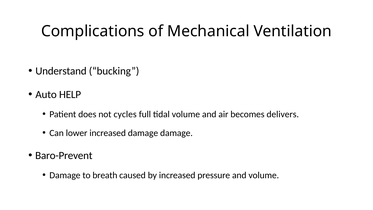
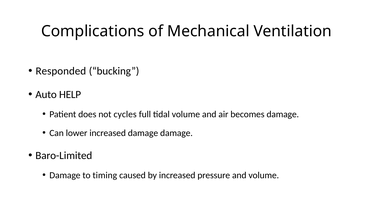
Understand: Understand -> Responded (61, 71)
becomes delivers: delivers -> damage (283, 114)
Baro-Prevent: Baro-Prevent -> Baro-Limited (64, 155)
breath: breath -> timing (105, 175)
